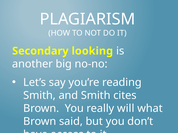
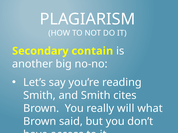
looking: looking -> contain (92, 51)
